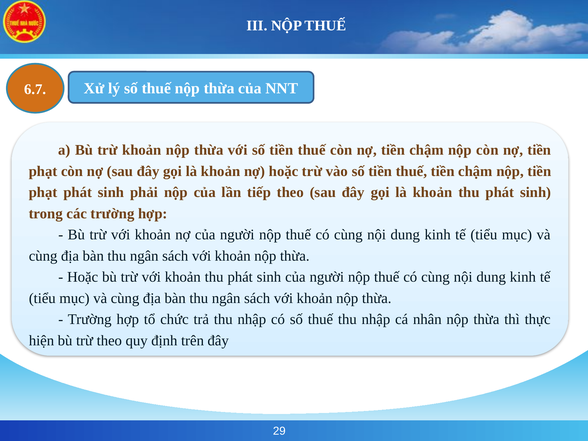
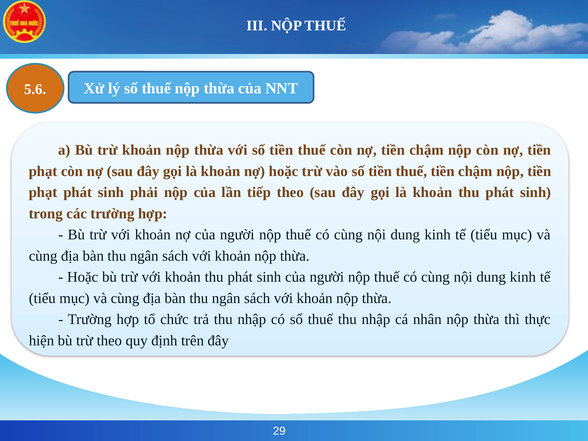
6.7: 6.7 -> 5.6 (35, 89)
